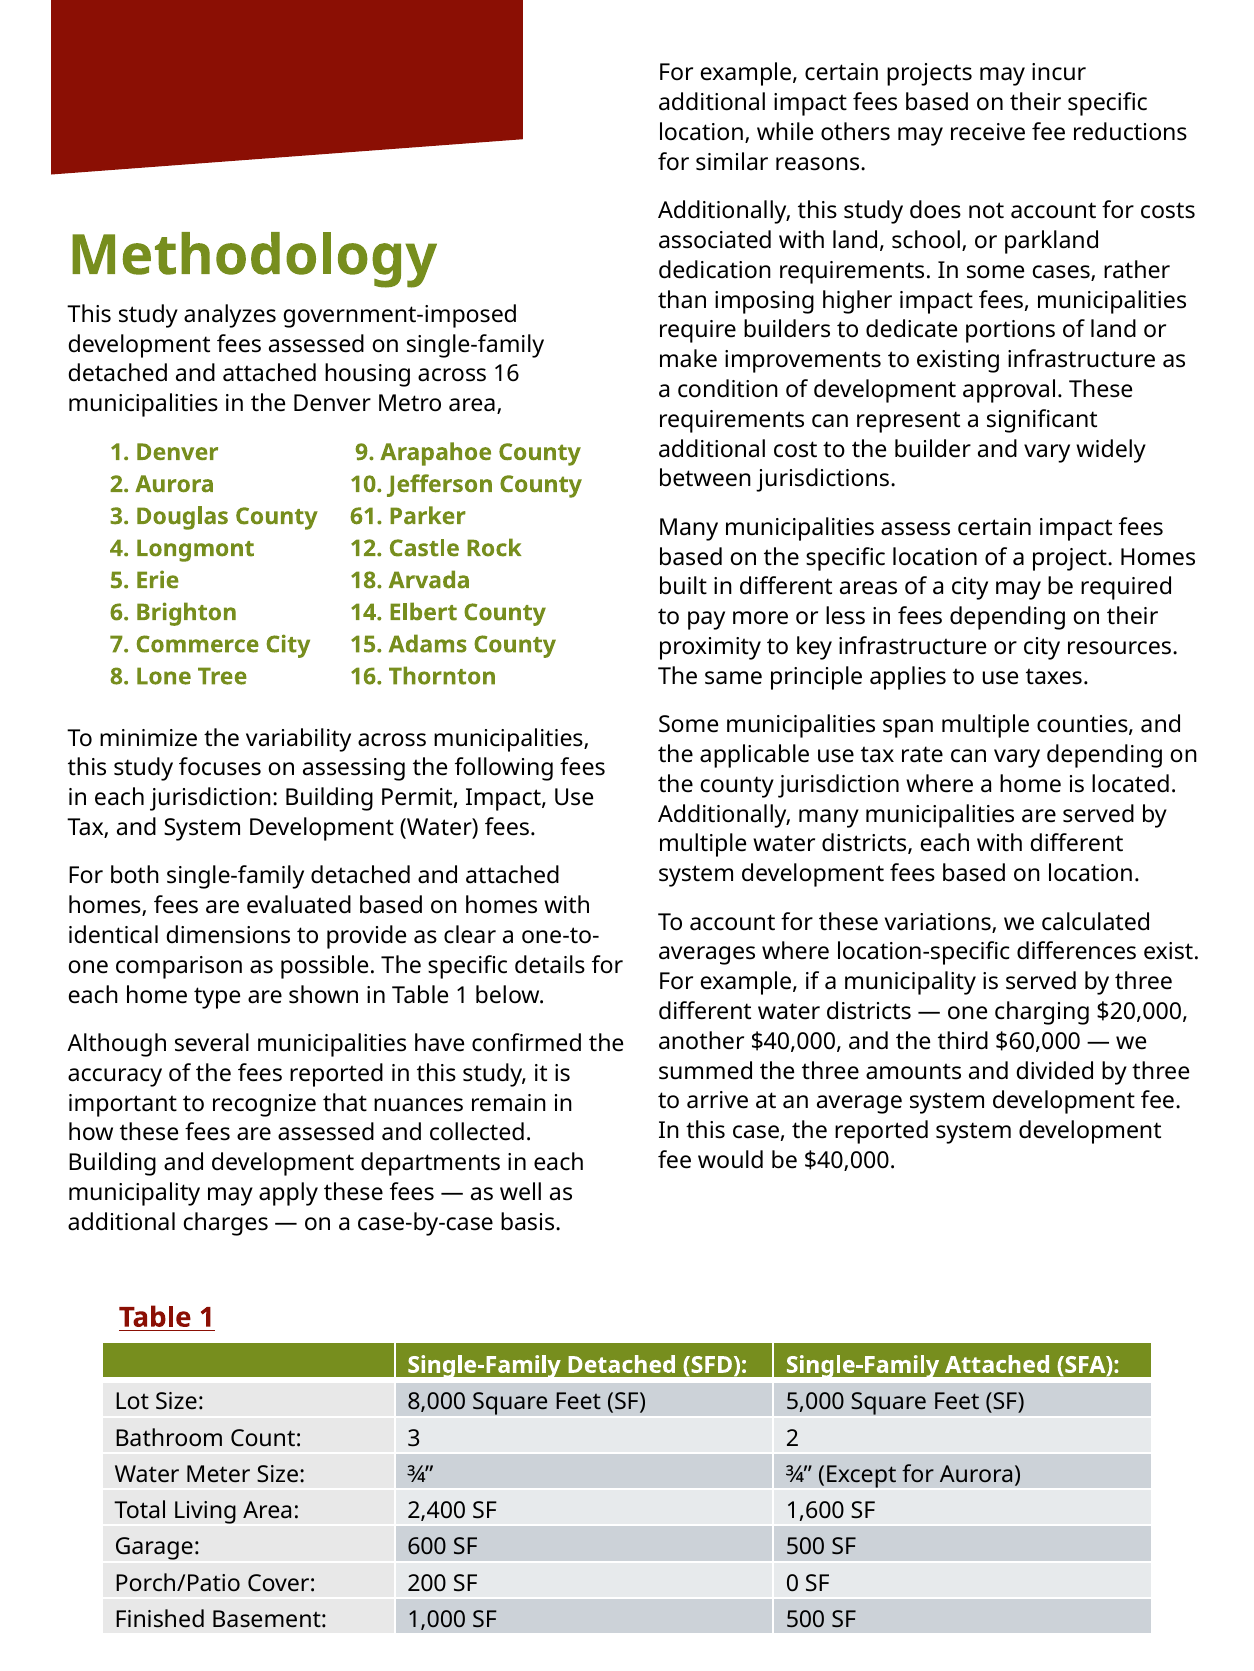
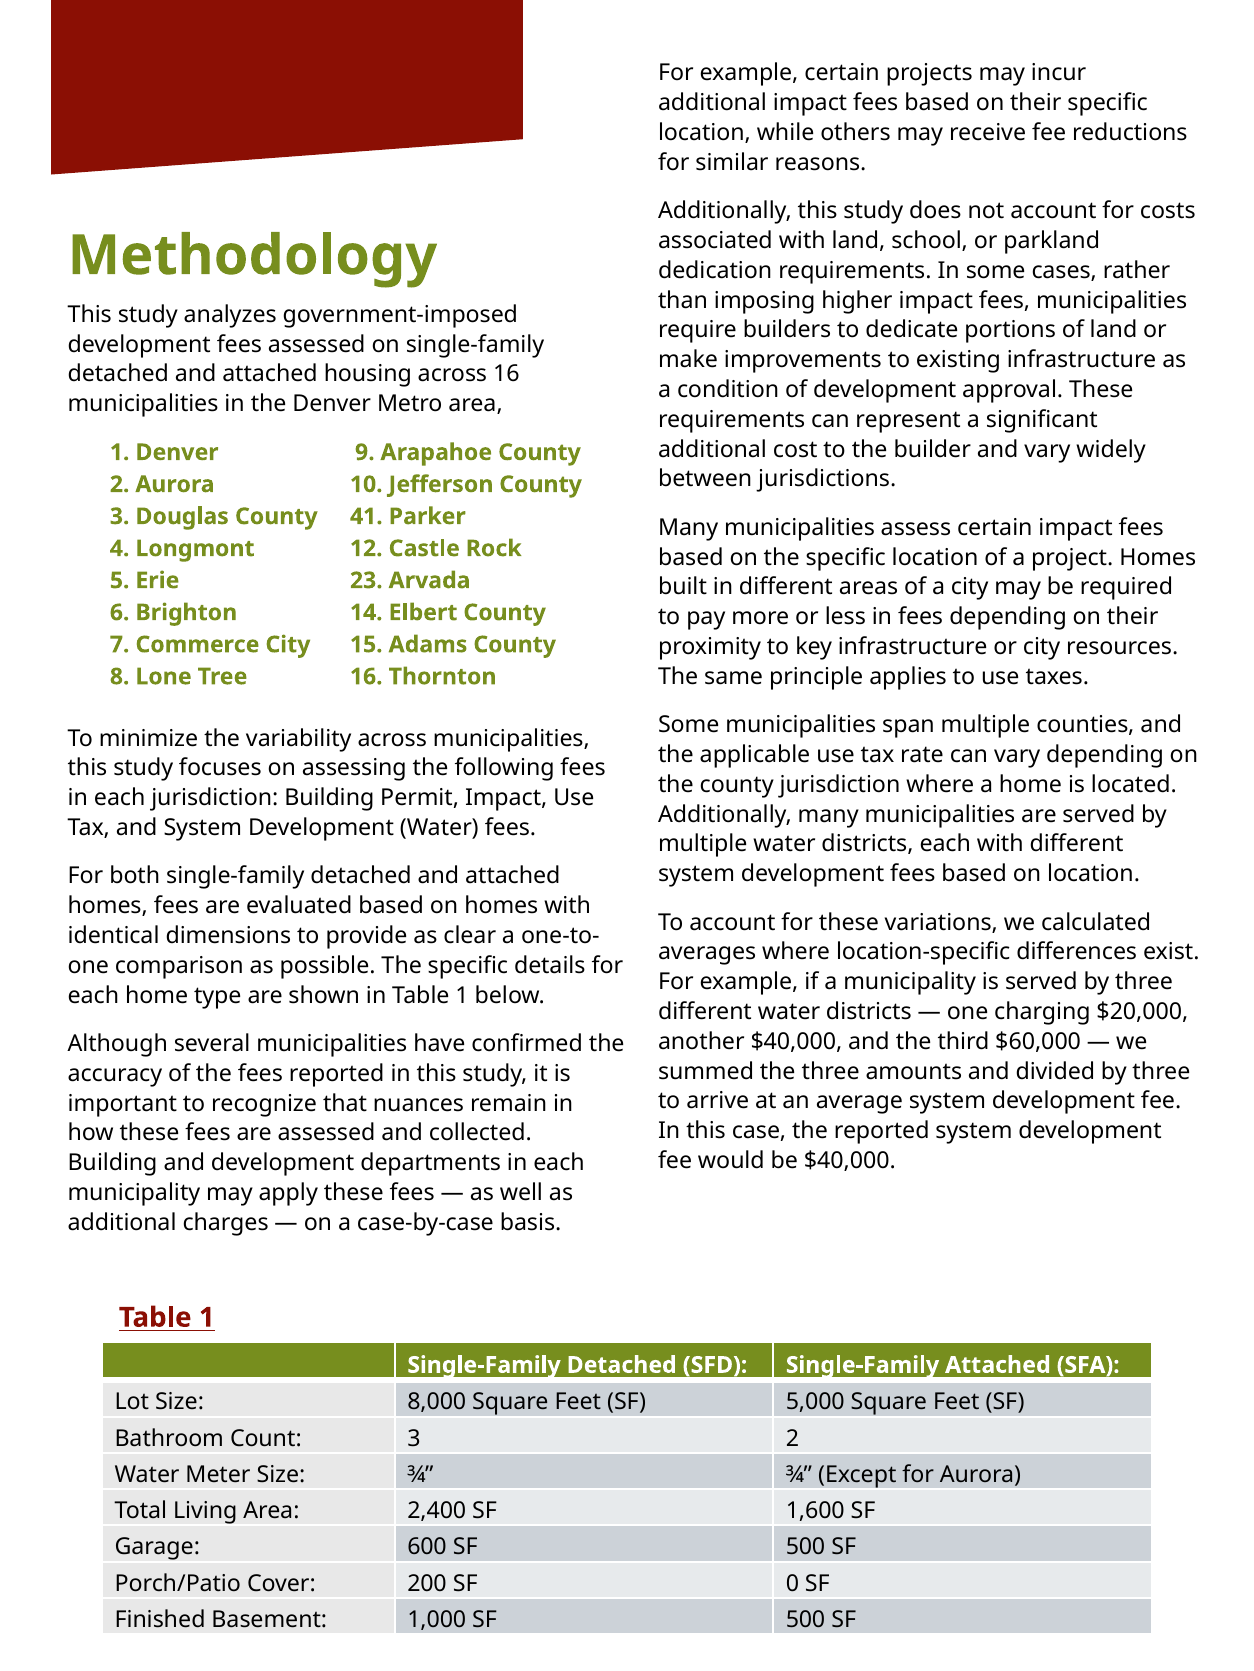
61: 61 -> 41 (366, 517)
18: 18 -> 23 (366, 581)
